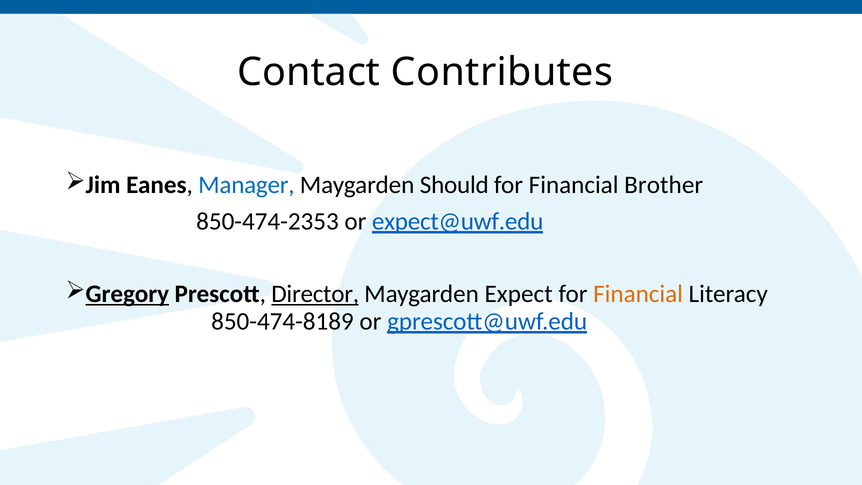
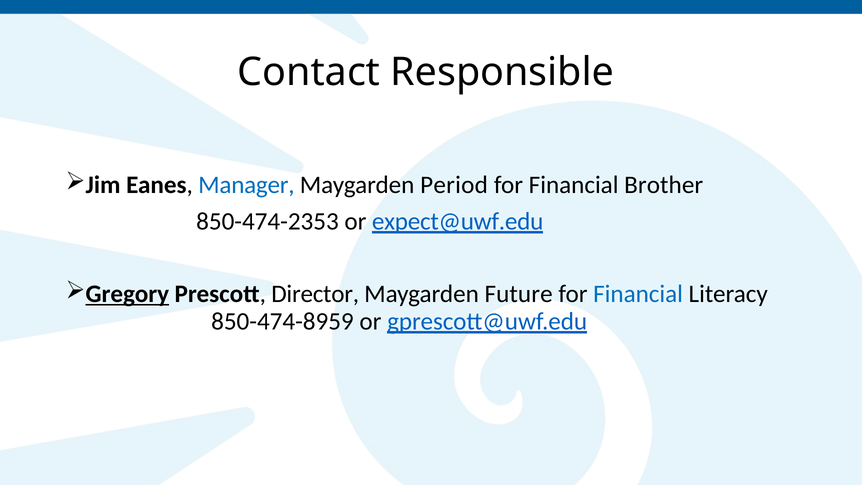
Contributes: Contributes -> Responsible (502, 72)
Should: Should -> Period (454, 185)
Director underline: present -> none (315, 294)
Expect: Expect -> Future (519, 294)
Financial colour: orange -> blue (638, 294)
850-474-8189: 850-474-8189 -> 850-474-8959 (282, 321)
